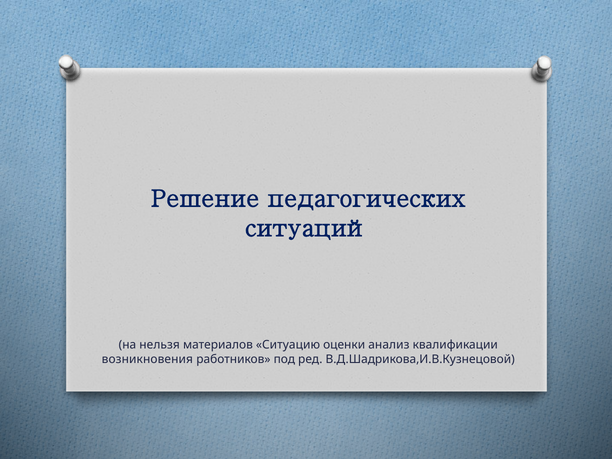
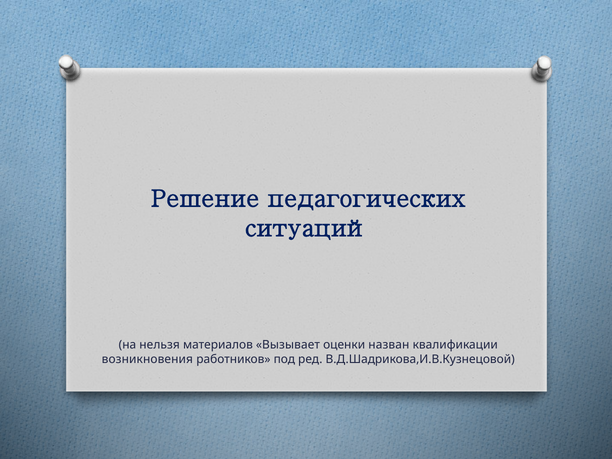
Ситуацию: Ситуацию -> Вызывает (288, 345)
анализ: анализ -> назван (389, 345)
